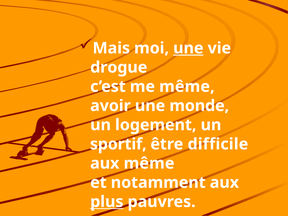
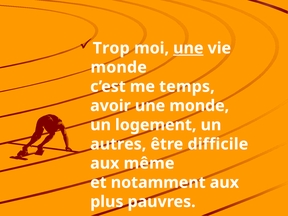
Mais: Mais -> Trop (111, 48)
drogue: drogue -> monde (119, 67)
me même: même -> temps (187, 87)
sportif: sportif -> autres (118, 144)
plus underline: present -> none (107, 202)
